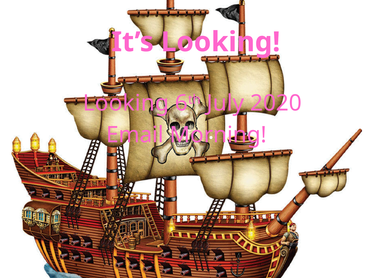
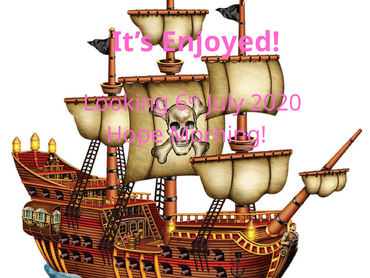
It’s Looking: Looking -> Enjoyed (220, 42)
Email: Email -> Hope (135, 135)
